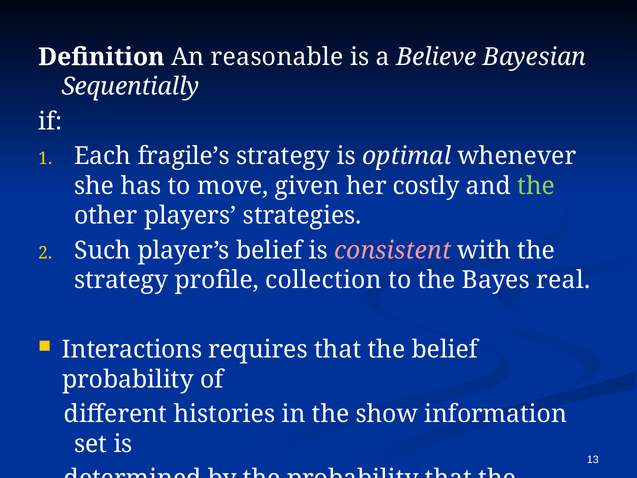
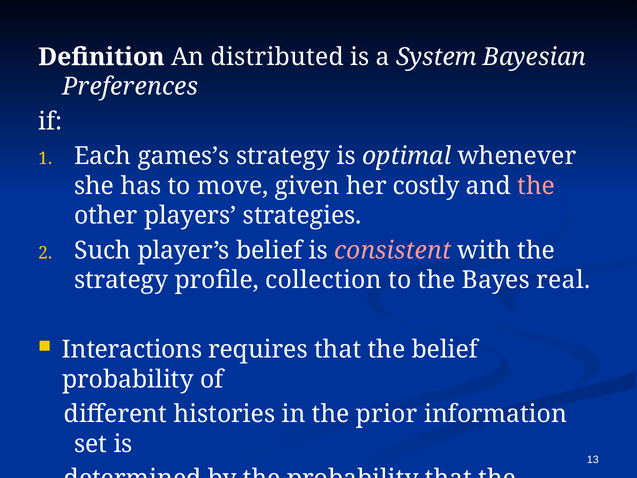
reasonable: reasonable -> distributed (277, 57)
Believe: Believe -> System (436, 57)
Sequentially: Sequentially -> Preferences (130, 87)
fragile’s: fragile’s -> games’s (184, 156)
the colour: light green -> pink (536, 186)
show: show -> prior (387, 414)
